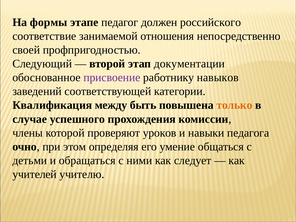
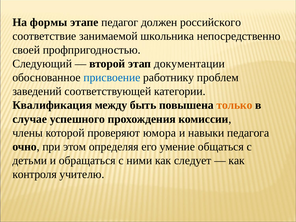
отношения: отношения -> школьника (167, 36)
присвоение colour: purple -> blue (112, 78)
навыков: навыков -> проблем (218, 78)
уроков: уроков -> юмора (160, 133)
учителей: учителей -> контроля (35, 174)
